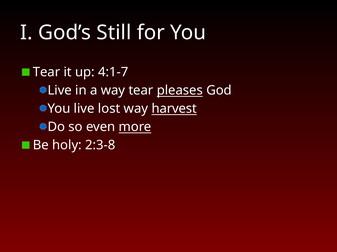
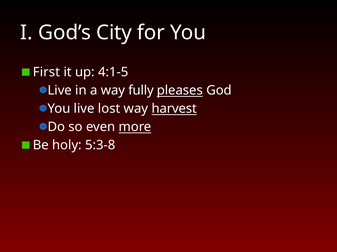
Still: Still -> City (114, 33)
Tear: Tear -> First (46, 72)
4:1-7: 4:1-7 -> 4:1-5 (113, 72)
way tear: tear -> fully (141, 91)
2:3-8: 2:3-8 -> 5:3-8 (100, 146)
